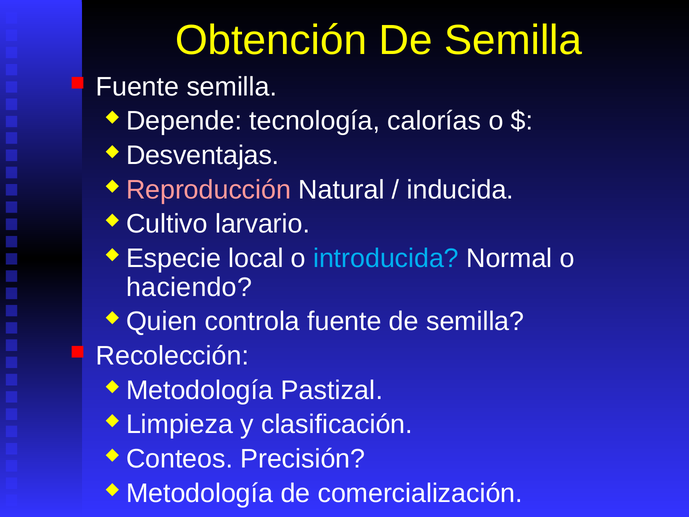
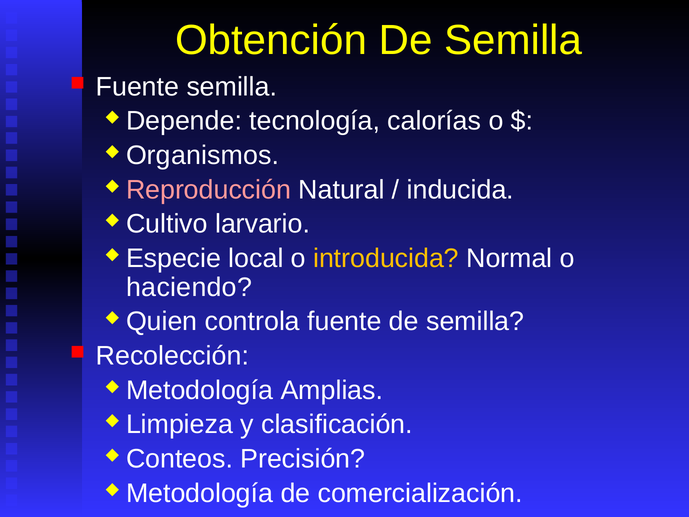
Desventajas: Desventajas -> Organismos (203, 155)
introducida colour: light blue -> yellow (386, 258)
Pastizal: Pastizal -> Amplias (332, 390)
